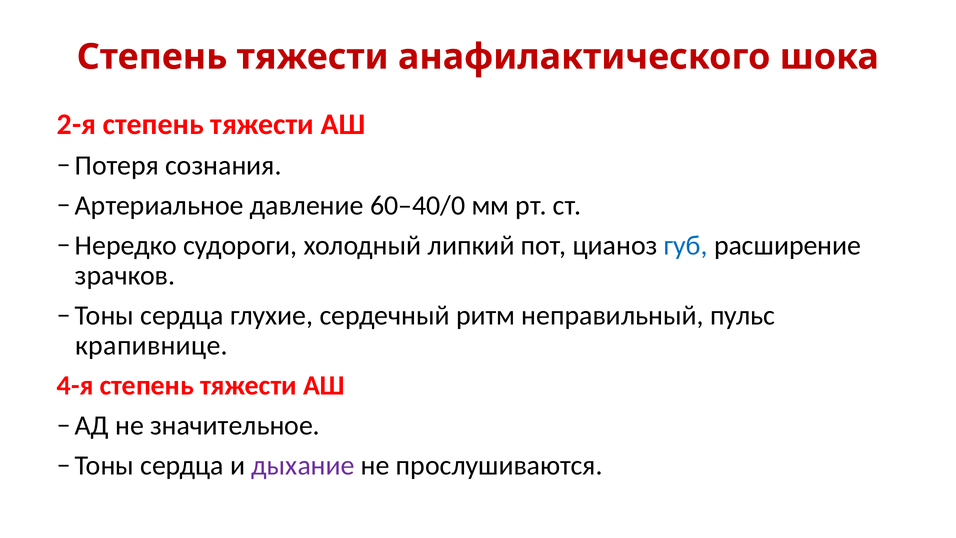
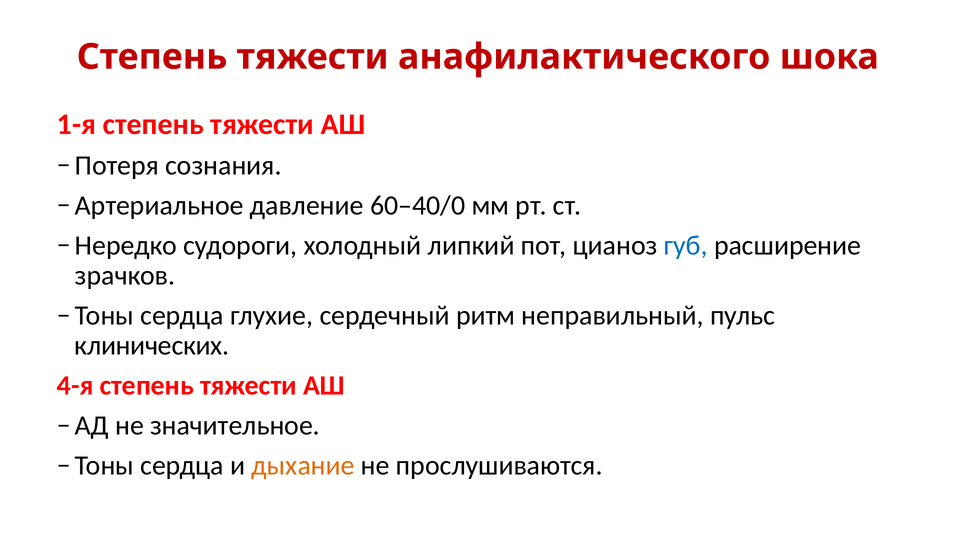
2-я: 2-я -> 1-я (77, 124)
крапивнице: крапивнице -> клинических (152, 345)
дыхание colour: purple -> orange (303, 466)
